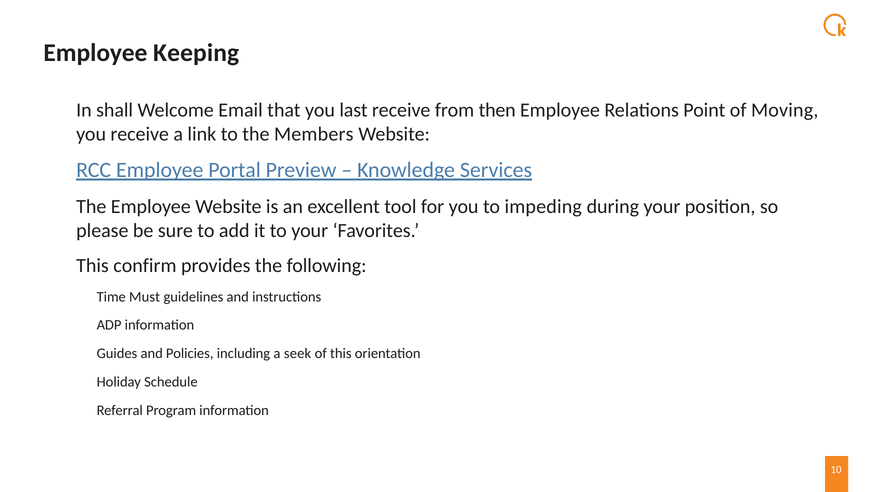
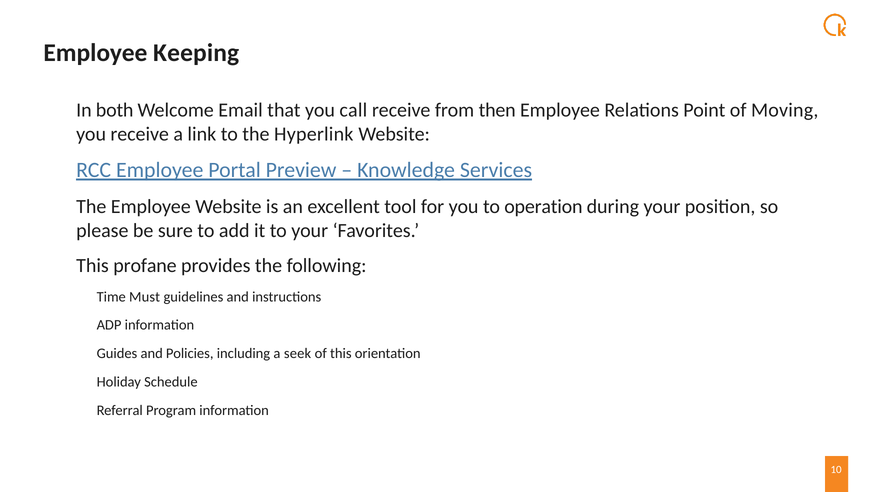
shall: shall -> both (115, 110)
last: last -> call (353, 110)
Members: Members -> Hyperlink (314, 134)
impeding: impeding -> operation (543, 206)
confirm: confirm -> profane (145, 265)
